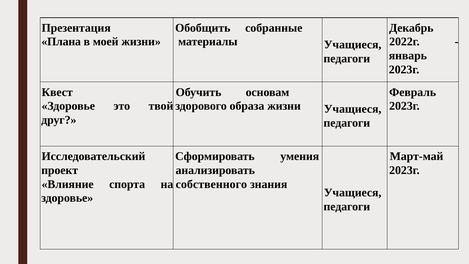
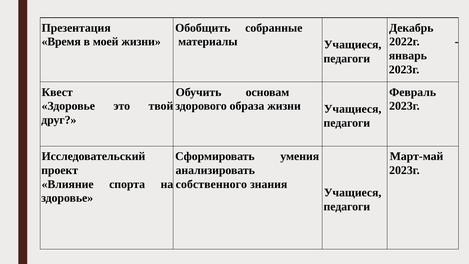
Плана: Плана -> Время (61, 42)
